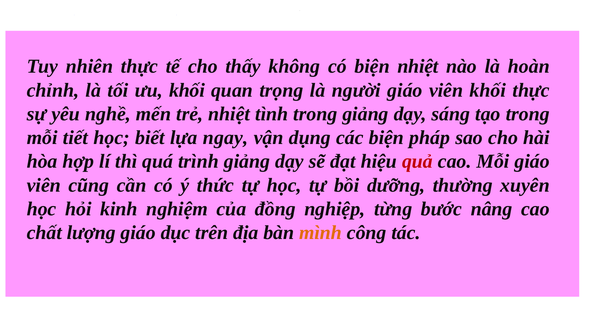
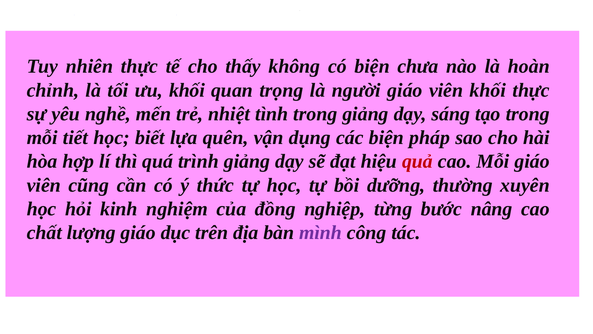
biện nhiệt: nhiệt -> chưa (418, 66)
ngay: ngay -> quên (226, 137)
mình colour: orange -> purple (321, 232)
